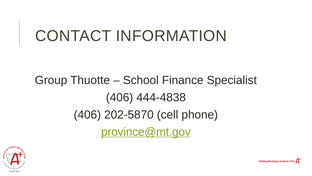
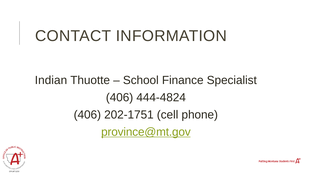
Group: Group -> Indian (51, 80)
444-4838: 444-4838 -> 444-4824 (161, 97)
202-5870: 202-5870 -> 202-1751 (129, 114)
